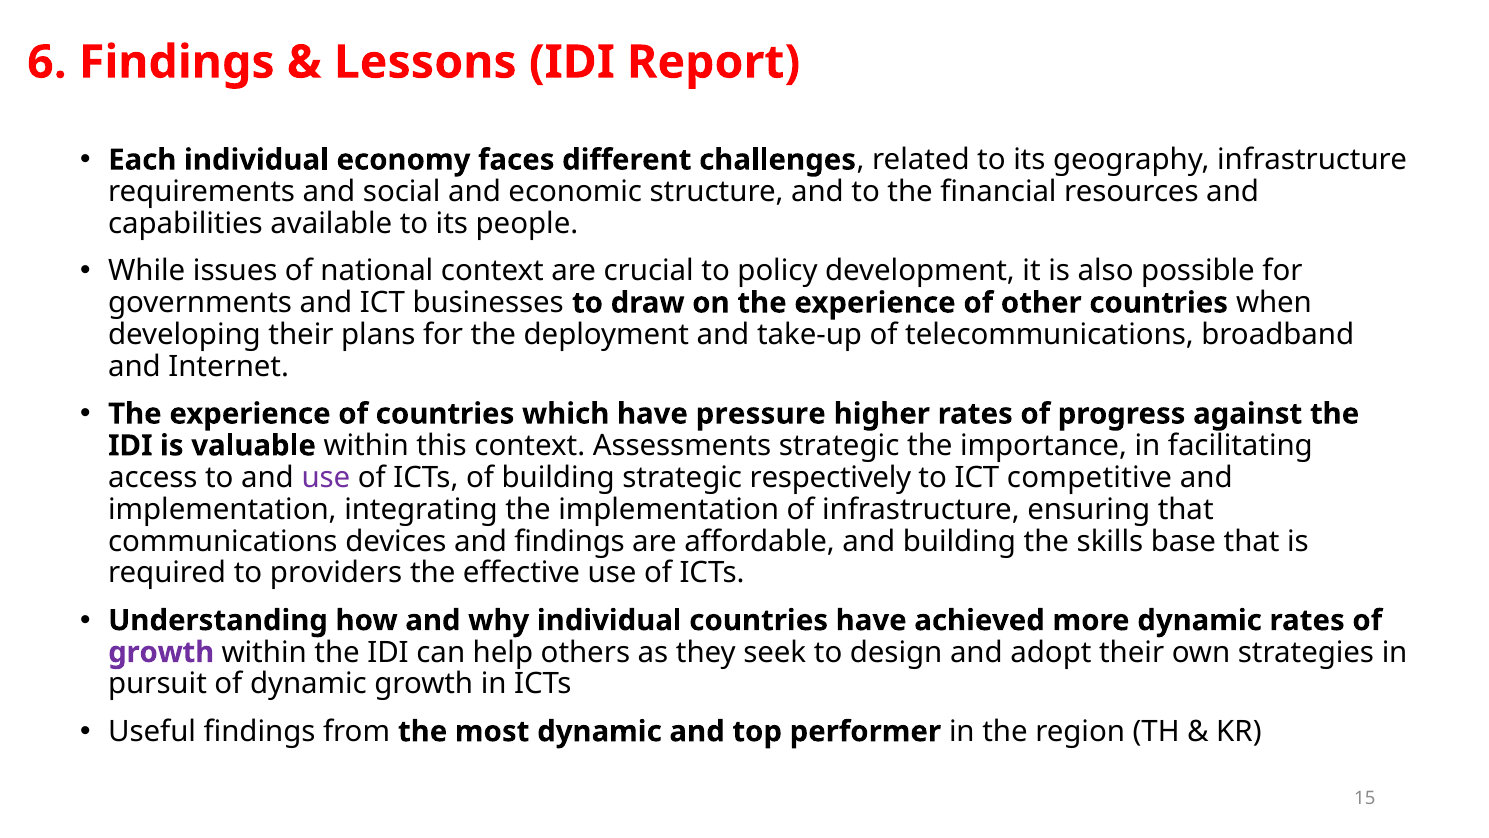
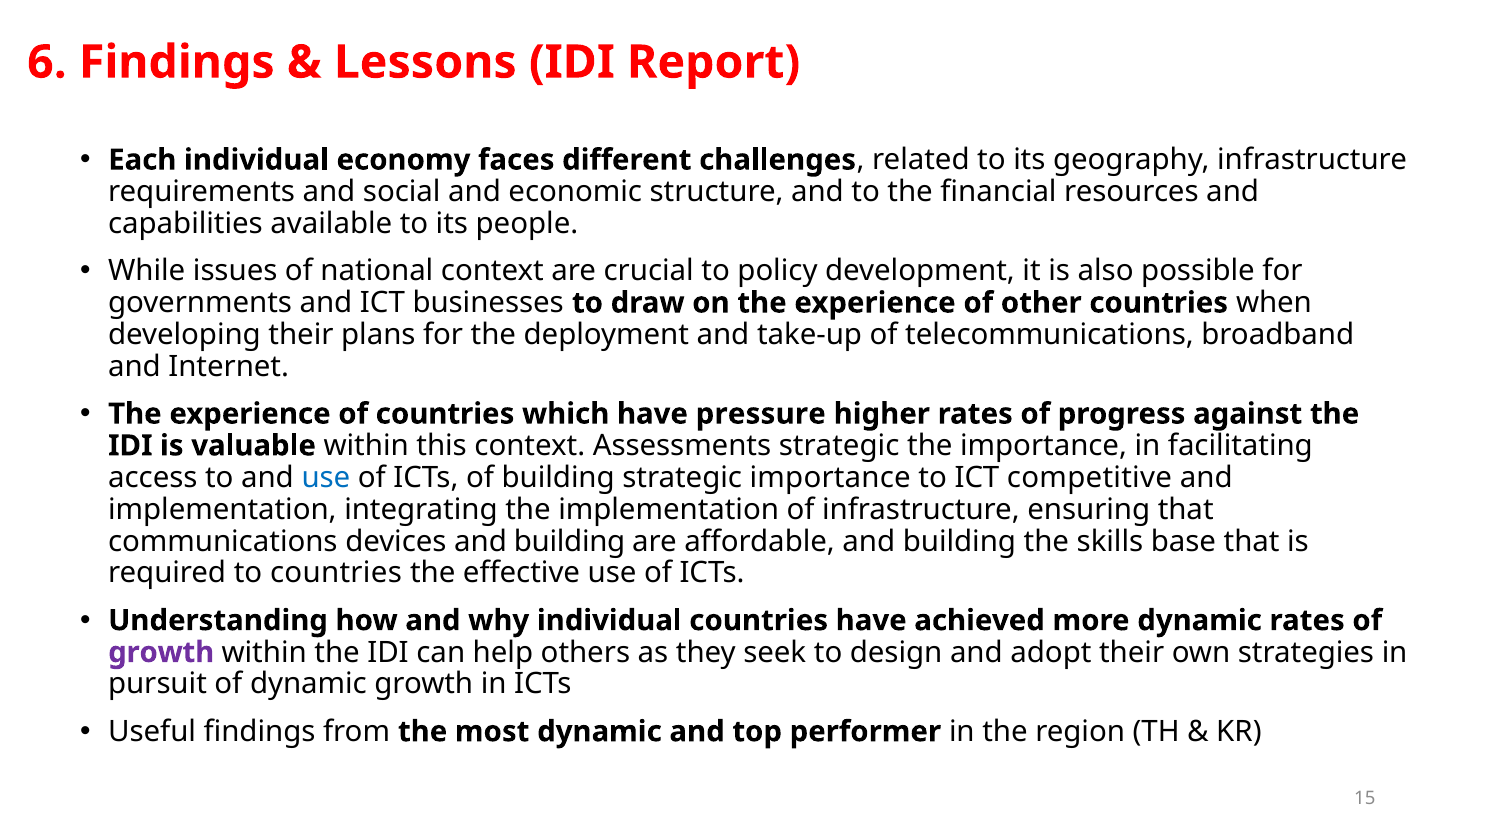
use colour: purple -> blue (326, 477)
strategic respectively: respectively -> importance (830, 477)
devices and findings: findings -> building (570, 541)
to providers: providers -> countries (336, 573)
